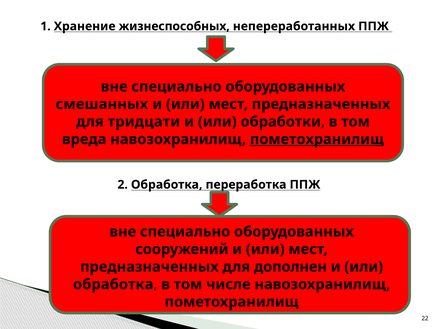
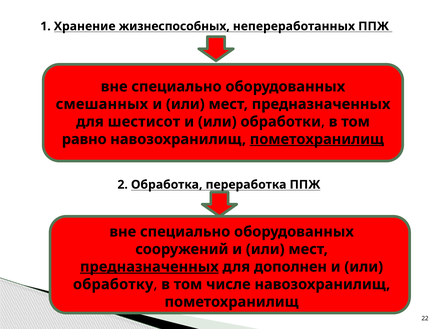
тридцати: тридцати -> шестисот (144, 122)
вреда: вреда -> равно (84, 139)
предназначенных underline: none -> present (149, 267)
обработка: обработка -> обработку (113, 285)
